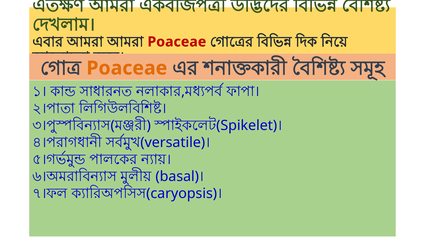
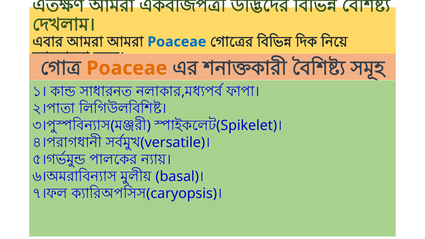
Poaceae colour: red -> blue (177, 42)
